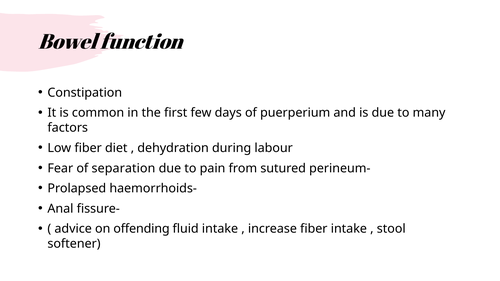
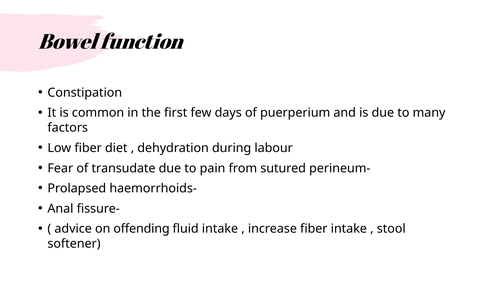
separation: separation -> transudate (124, 168)
